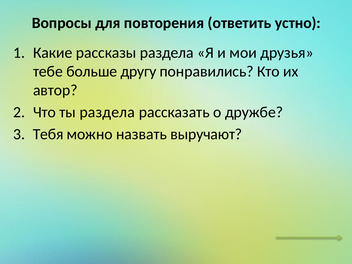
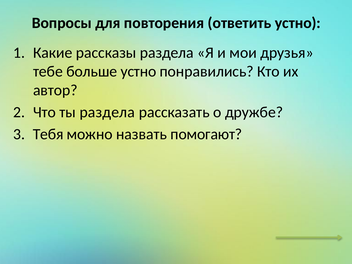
больше другу: другу -> устно (138, 72)
выручают: выручают -> помогают (206, 134)
